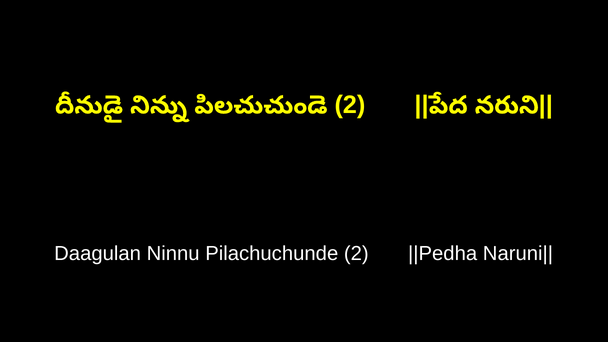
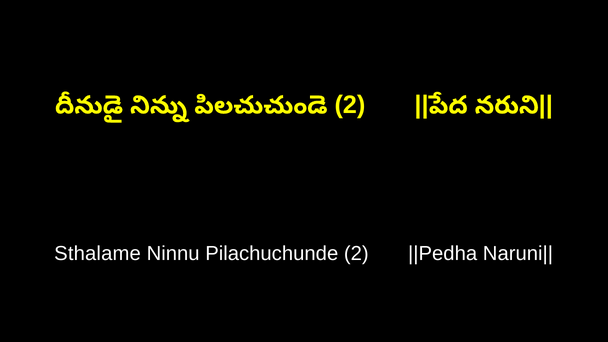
Daagulan: Daagulan -> Sthalame (98, 254)
